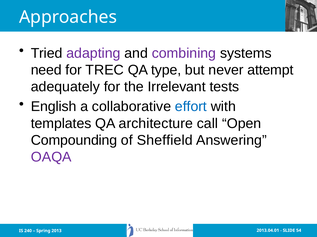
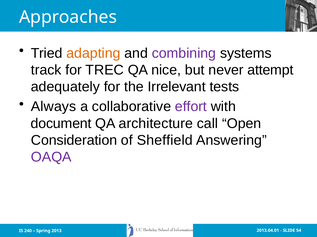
adapting colour: purple -> orange (93, 53)
need: need -> track (46, 70)
type: type -> nice (166, 70)
English: English -> Always (54, 107)
effort colour: blue -> purple (191, 107)
templates: templates -> document (61, 124)
Compounding: Compounding -> Consideration (74, 141)
